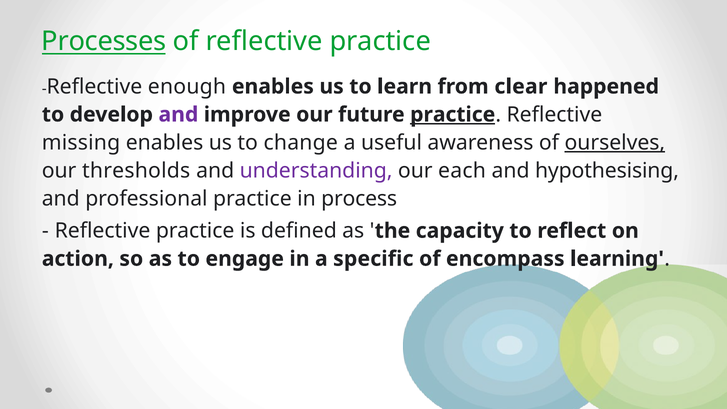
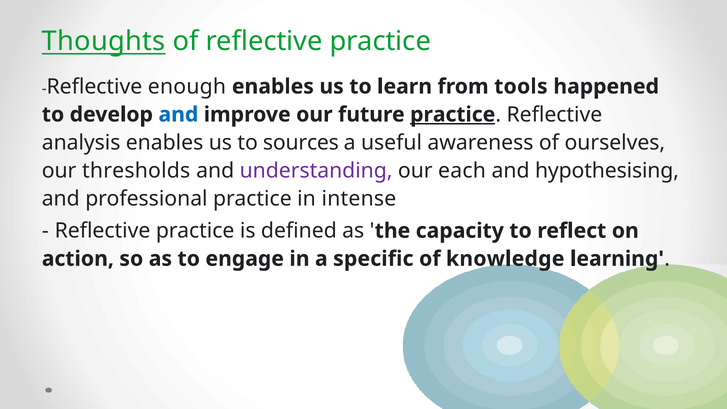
Processes: Processes -> Thoughts (104, 41)
clear: clear -> tools (521, 87)
and colour: purple -> blue (178, 115)
missing: missing -> analysis (81, 143)
change: change -> sources (301, 143)
ourselves underline: present -> none (615, 143)
process: process -> intense (359, 198)
encompass: encompass -> knowledge (505, 259)
